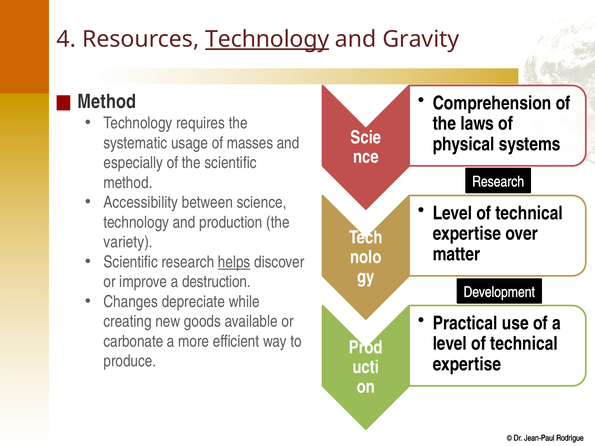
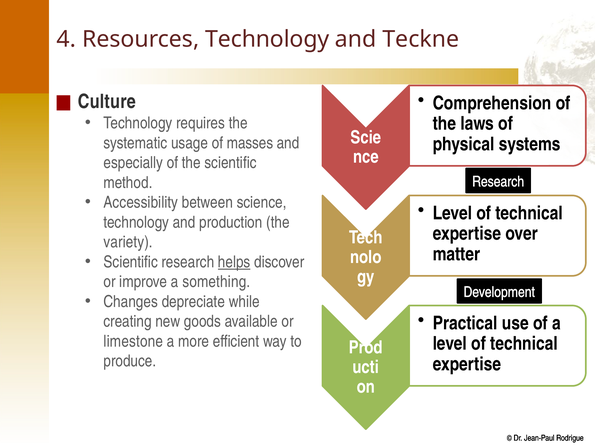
Technology underline: present -> none (267, 39)
Gravity: Gravity -> Teckne (421, 39)
Method: Method -> Culture (107, 102)
destruction: destruction -> something (216, 282)
carbonate: carbonate -> limestone (133, 341)
